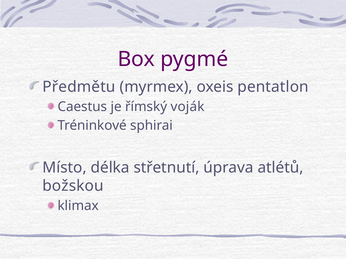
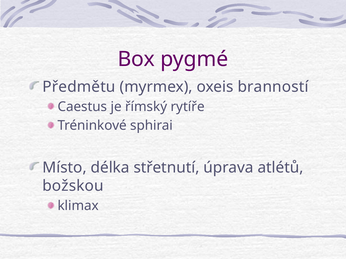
pentatlon: pentatlon -> branností (273, 87)
voják: voják -> rytíře (188, 107)
